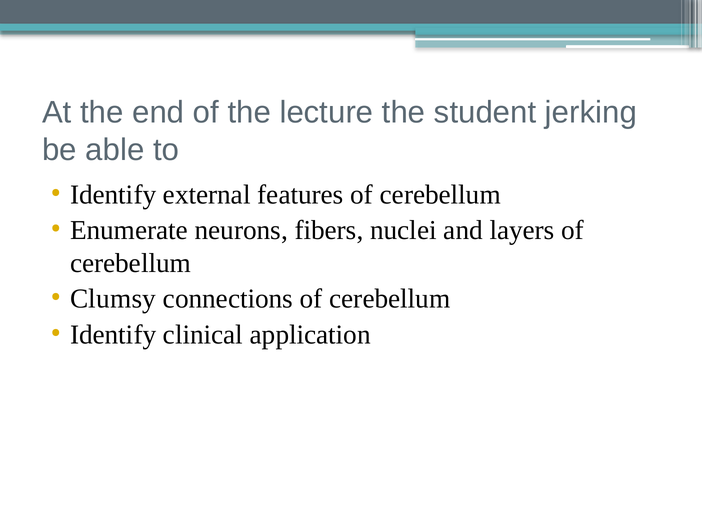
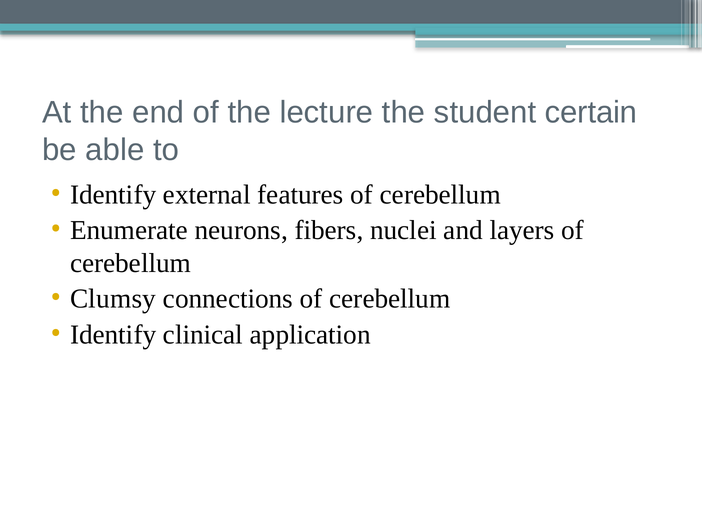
jerking: jerking -> certain (591, 112)
